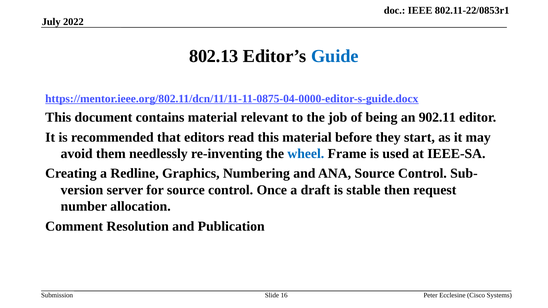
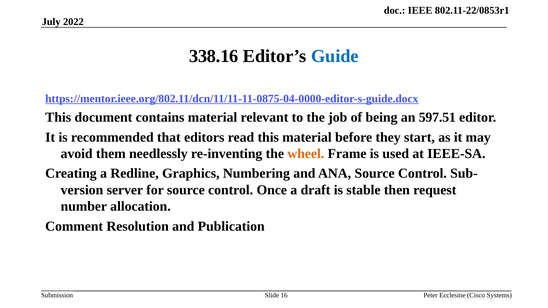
802.13: 802.13 -> 338.16 (214, 56)
902.11: 902.11 -> 597.51 (437, 117)
wheel colour: blue -> orange (306, 154)
